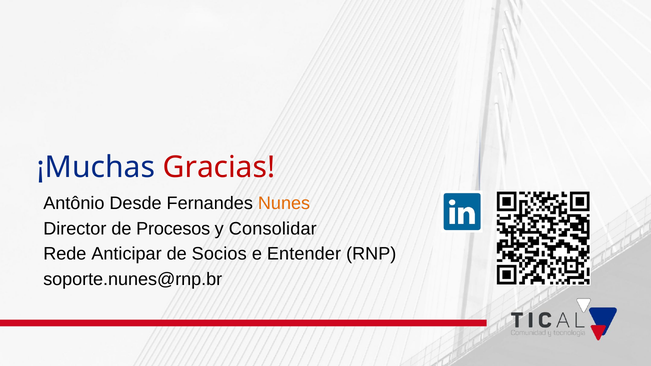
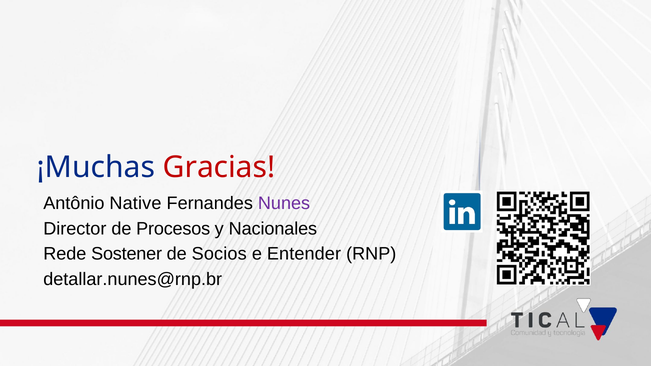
Desde: Desde -> Native (135, 204)
Nunes colour: orange -> purple (284, 204)
Consolidar: Consolidar -> Nacionales (273, 229)
Anticipar: Anticipar -> Sostener (127, 254)
soporte.nunes@rnp.br: soporte.nunes@rnp.br -> detallar.nunes@rnp.br (133, 279)
